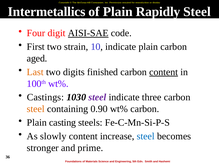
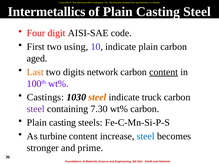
of Plain Rapidly: Rapidly -> Casting (158, 12)
AISI-SAE underline: present -> none (88, 33)
strain: strain -> using (76, 47)
finished: finished -> network (103, 72)
steel colour: purple -> orange (97, 97)
three: three -> truck (152, 97)
steel colour: orange -> purple (36, 109)
0.90: 0.90 -> 7.30 (99, 109)
slowly: slowly -> turbine (53, 136)
